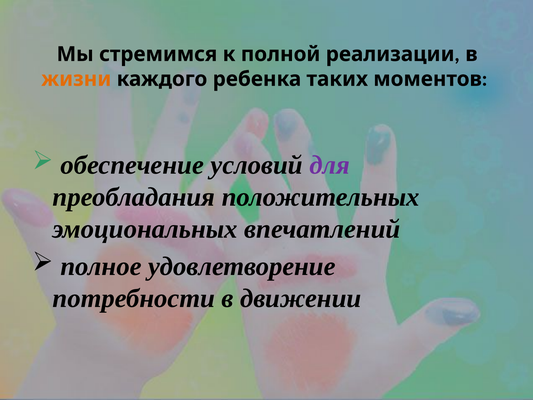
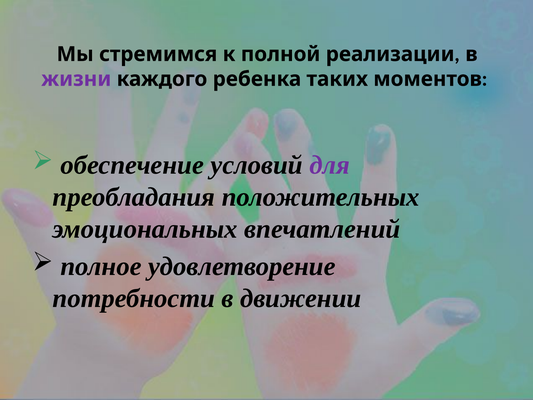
жизни colour: orange -> purple (76, 79)
